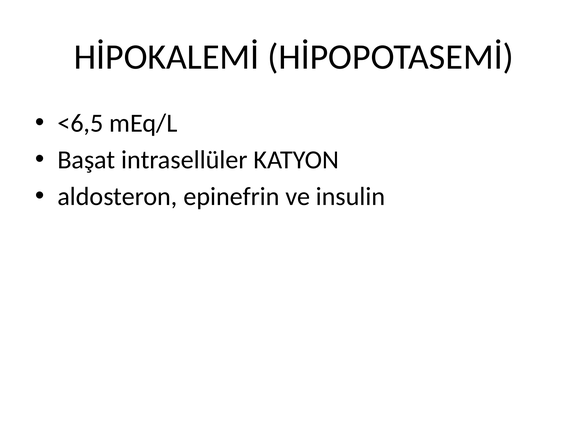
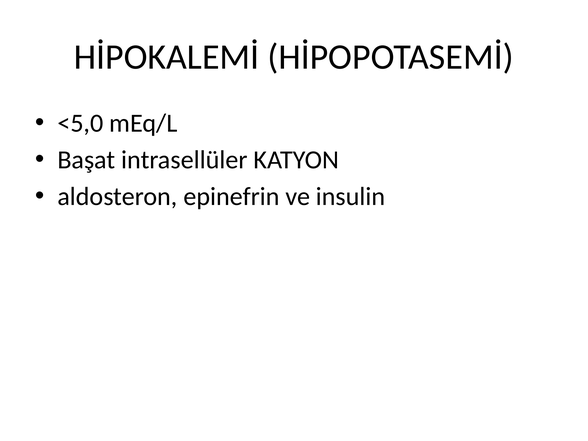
<6,5: <6,5 -> <5,0 (80, 123)
